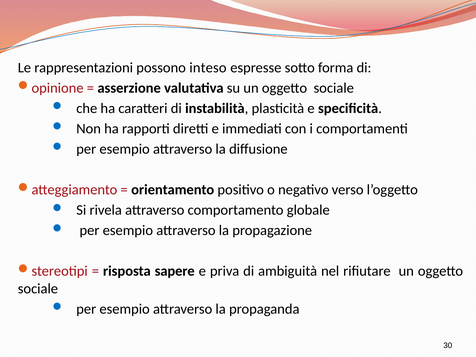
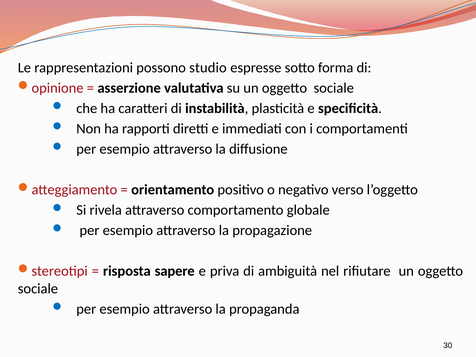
inteso: inteso -> studio (208, 68)
